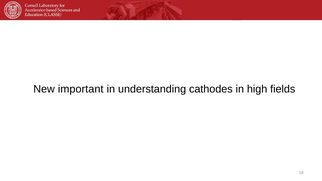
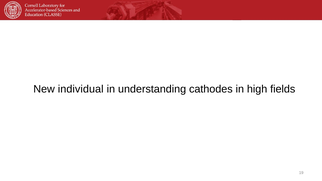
important: important -> individual (81, 89)
